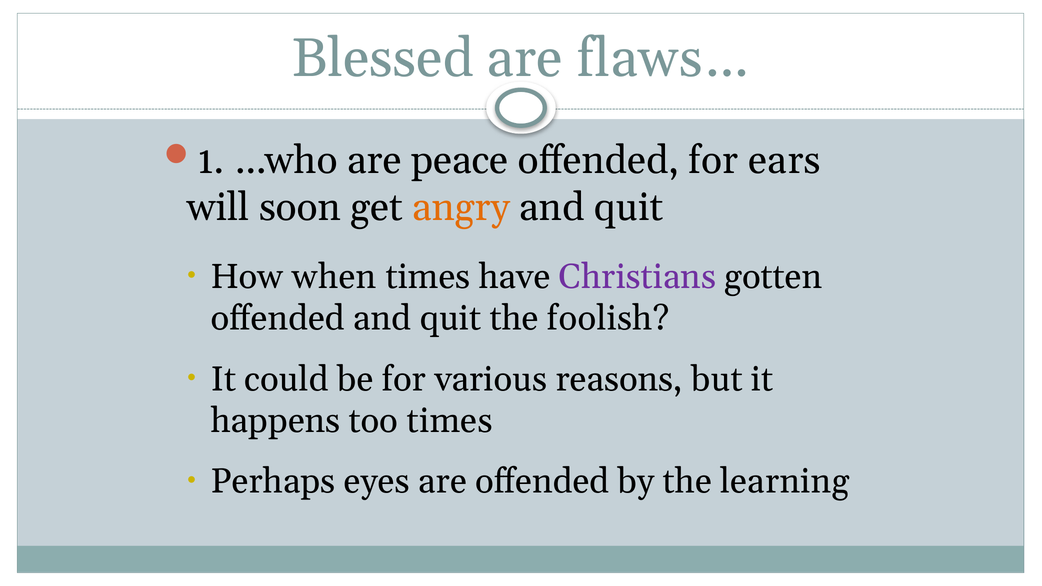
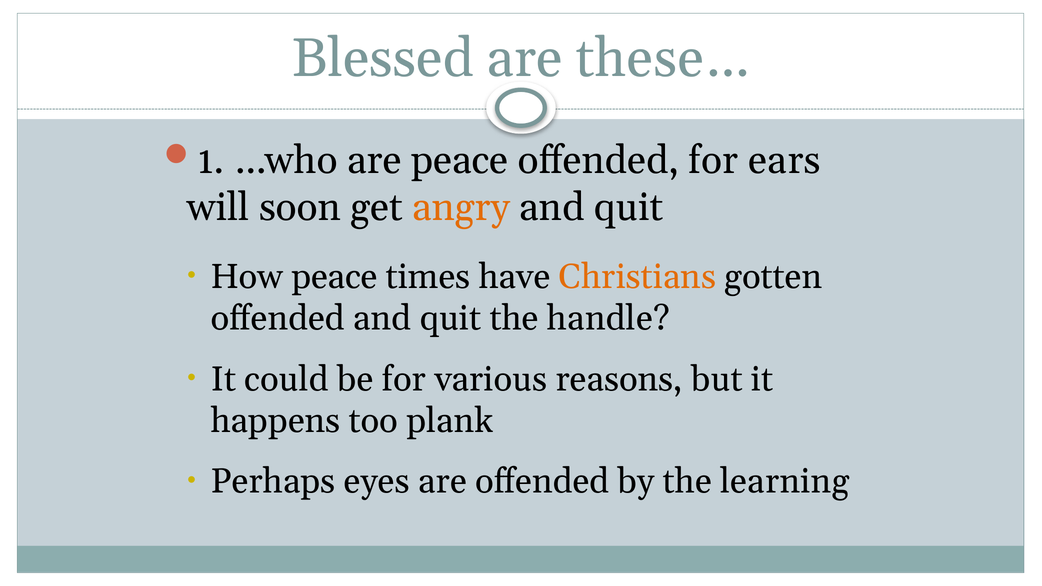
flaws…: flaws… -> these… (662, 58)
How when: when -> peace (335, 277)
Christians colour: purple -> orange (637, 277)
foolish: foolish -> handle (608, 318)
too times: times -> plank (450, 421)
